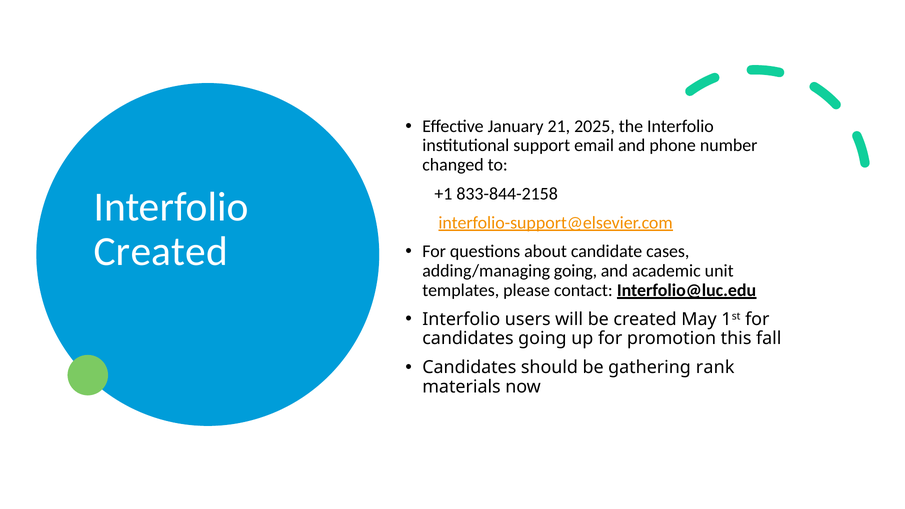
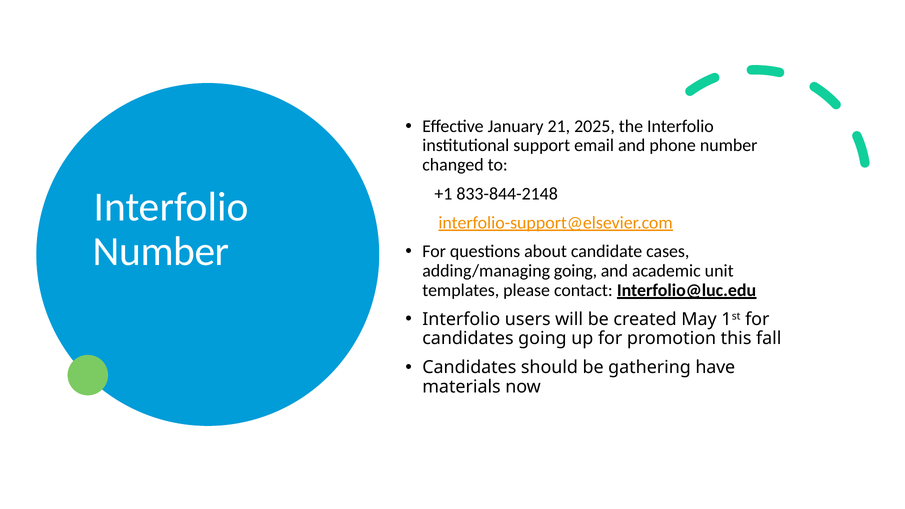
833-844-2158: 833-844-2158 -> 833-844-2148 (507, 194)
Created: Created -> Number (161, 252)
rank: rank -> have (715, 367)
